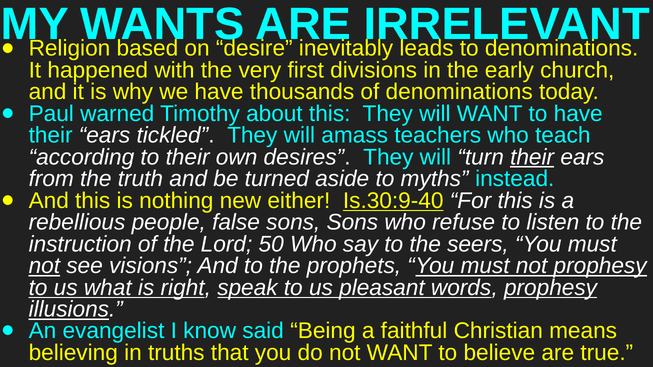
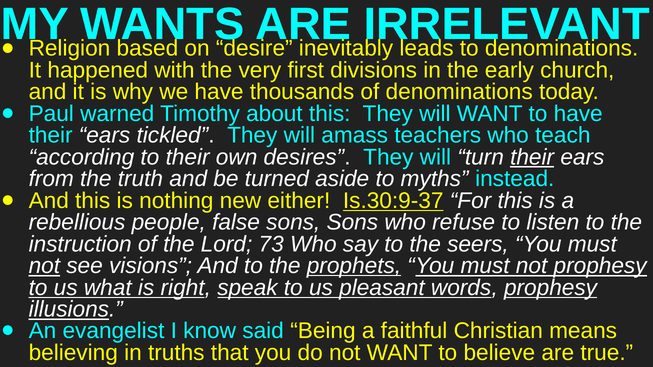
Is.30:9-40: Is.30:9-40 -> Is.30:9-37 (393, 201)
50: 50 -> 73 (271, 244)
prophets underline: none -> present (354, 266)
